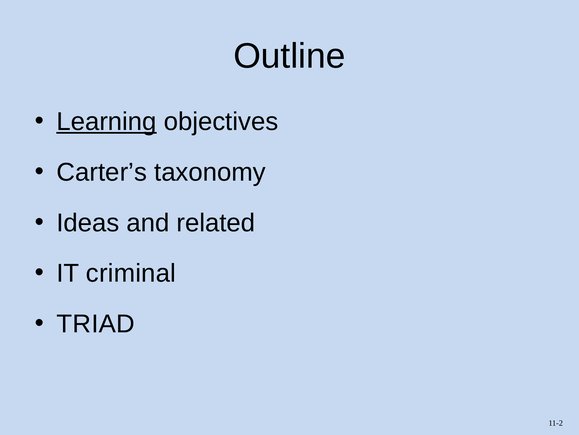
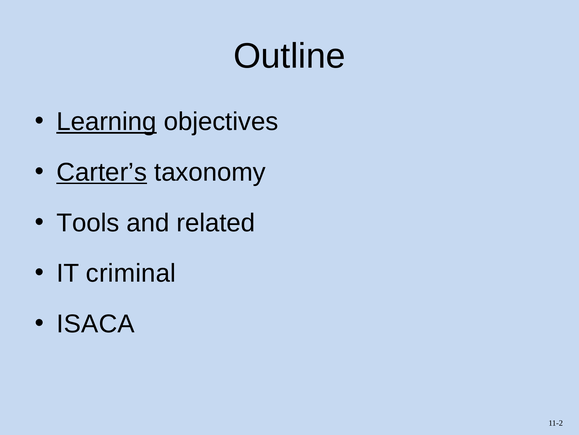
Carter’s underline: none -> present (102, 172)
Ideas: Ideas -> Tools (88, 222)
TRIAD: TRIAD -> ISACA (96, 324)
